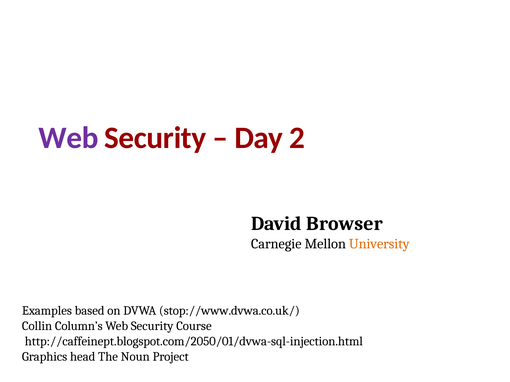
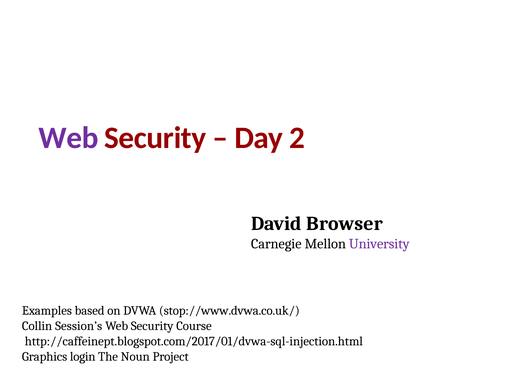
University colour: orange -> purple (379, 244)
Column’s: Column’s -> Session’s (79, 326)
http://caffeinept.blogspot.com/2050/01/dvwa-sql-injection.html: http://caffeinept.blogspot.com/2050/01/dvwa-sql-injection.html -> http://caffeinept.blogspot.com/2017/01/dvwa-sql-injection.html (194, 342)
head: head -> login (83, 357)
